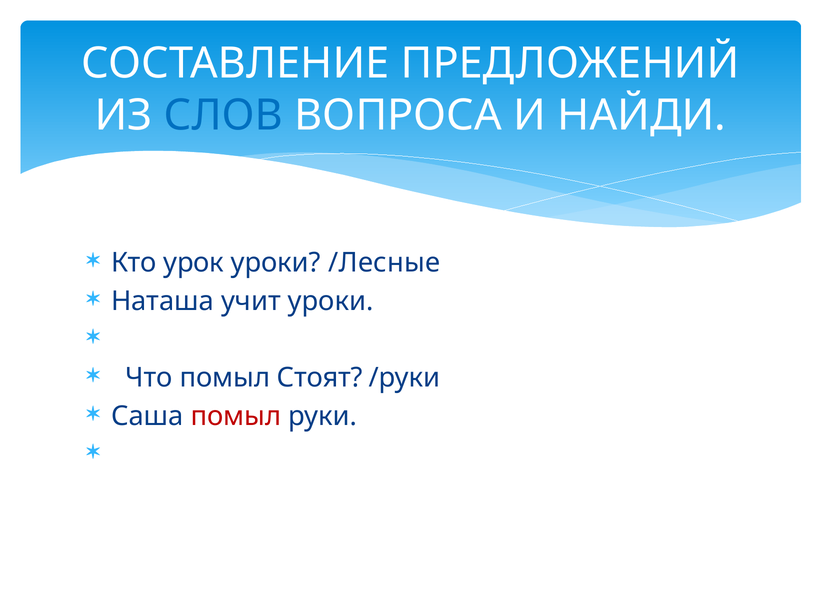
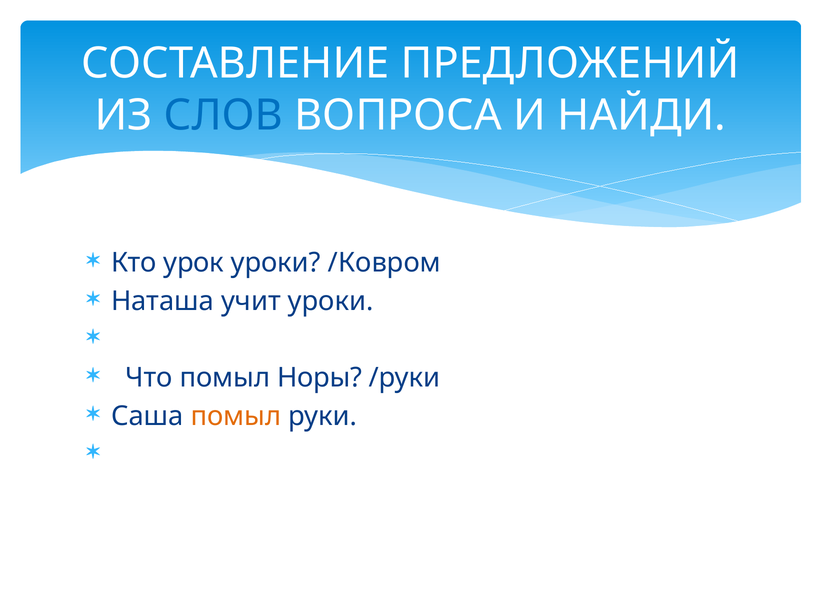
/Лесные: /Лесные -> /Ковром (384, 263)
Стоят: Стоят -> Норы (320, 378)
помыл colour: red -> orange (236, 416)
